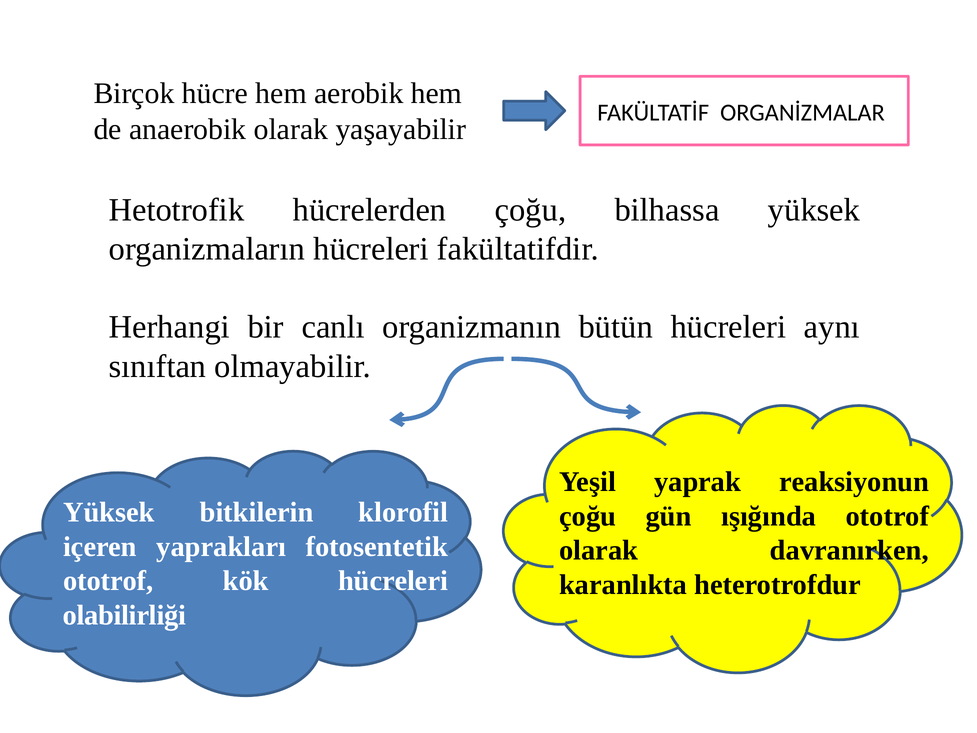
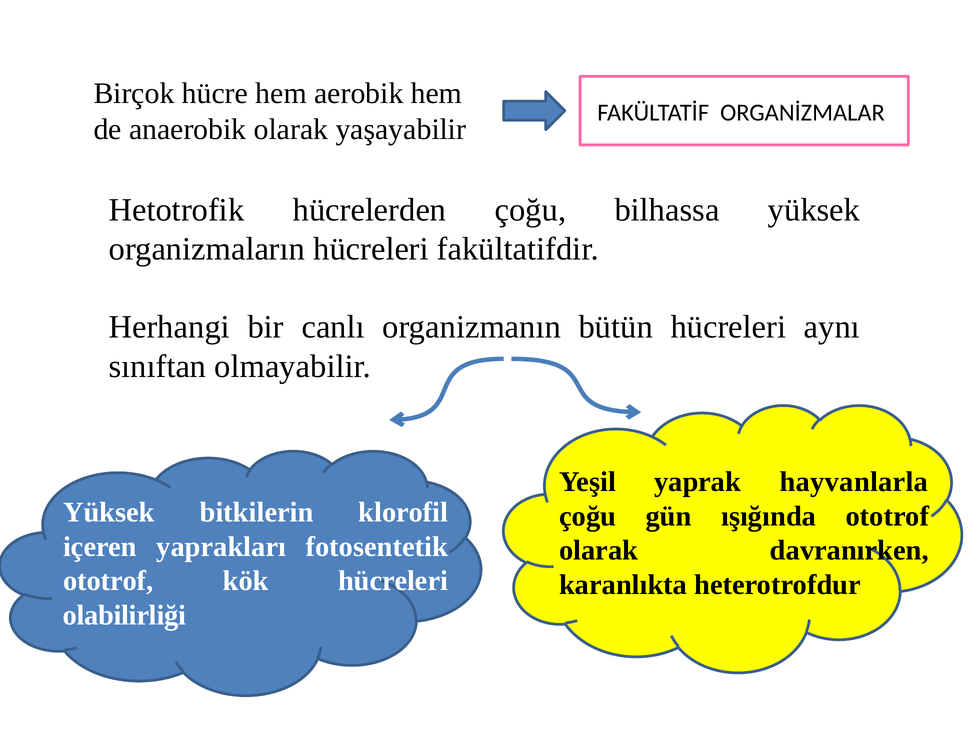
reaksiyonun: reaksiyonun -> hayvanlarla (854, 482)
